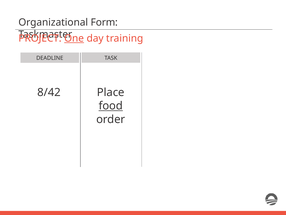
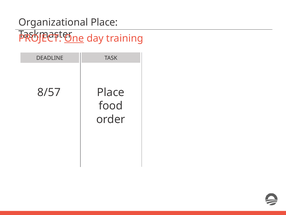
Organizational Form: Form -> Place (104, 22)
8/42: 8/42 -> 8/57 (49, 92)
food underline: present -> none (111, 106)
